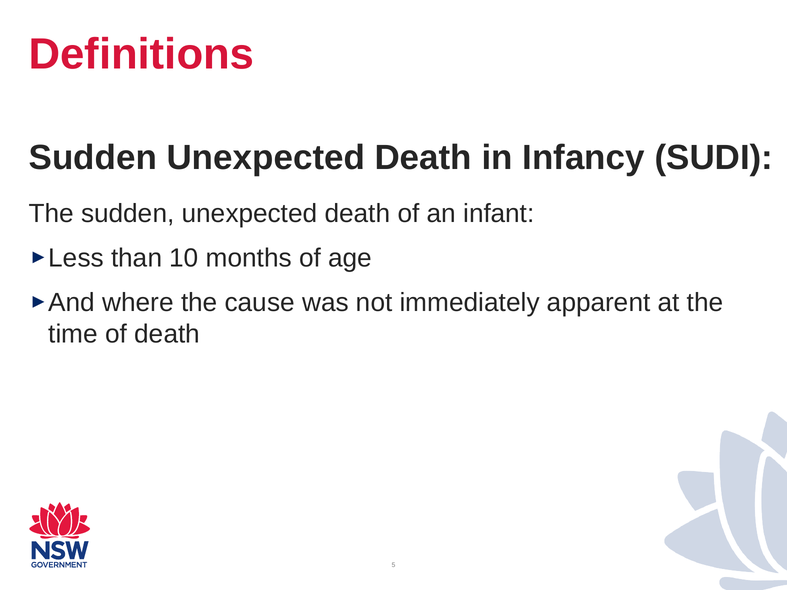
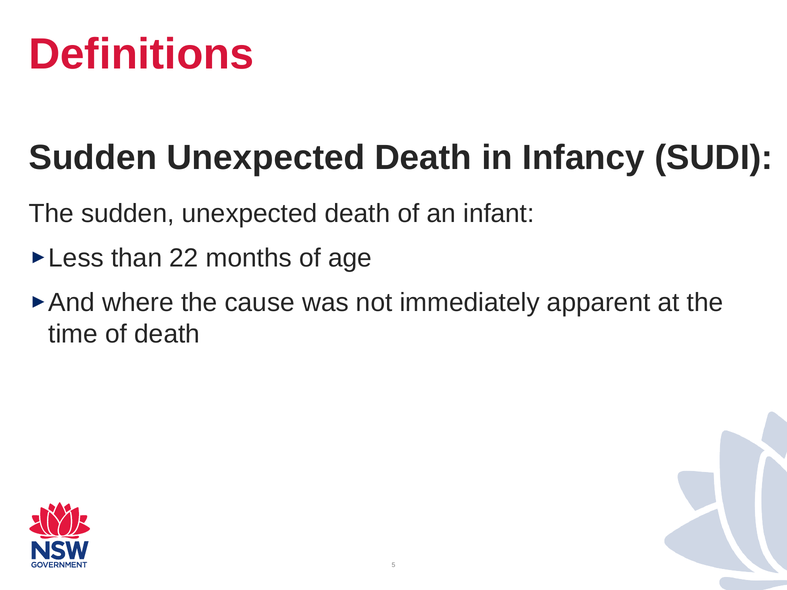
10: 10 -> 22 (184, 258)
